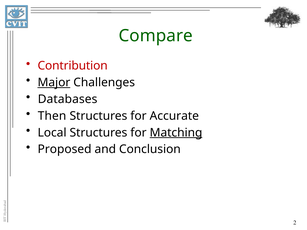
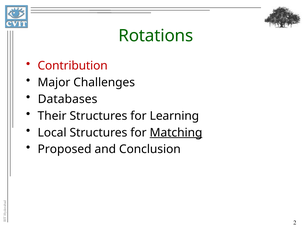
Compare: Compare -> Rotations (156, 36)
Major underline: present -> none (54, 83)
Then: Then -> Their (52, 116)
Accurate: Accurate -> Learning (174, 116)
